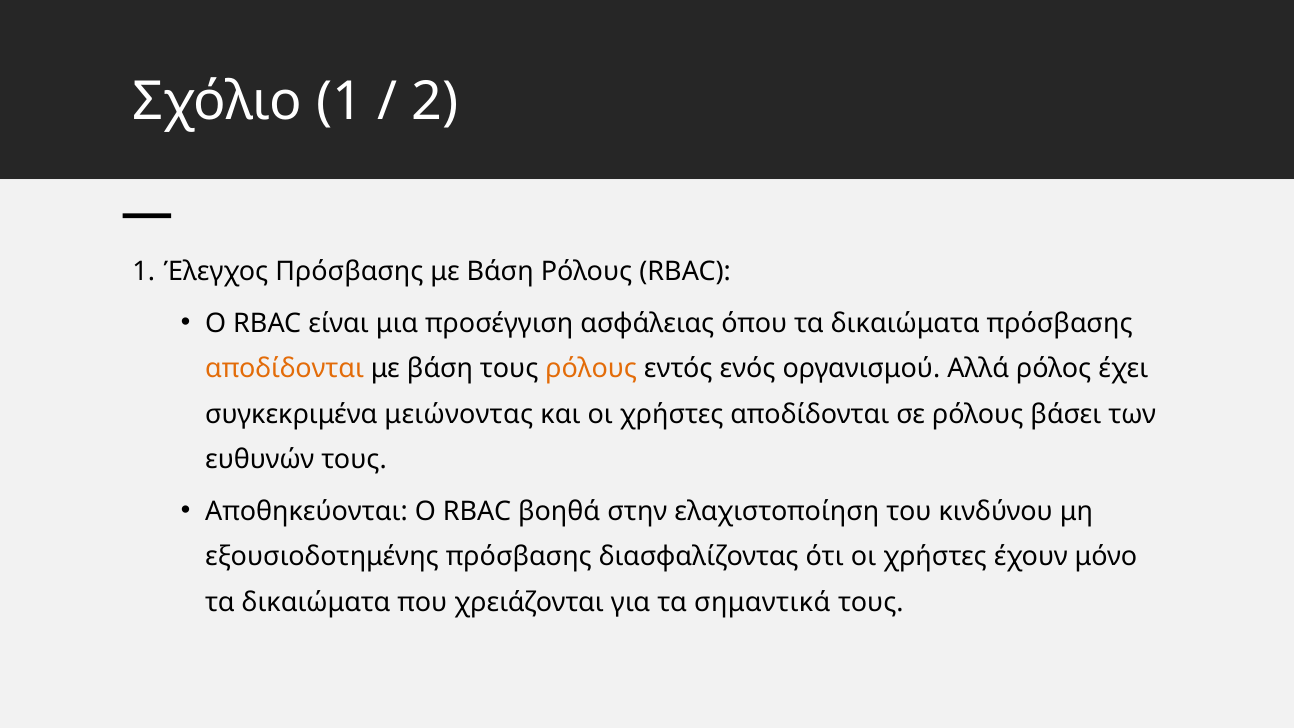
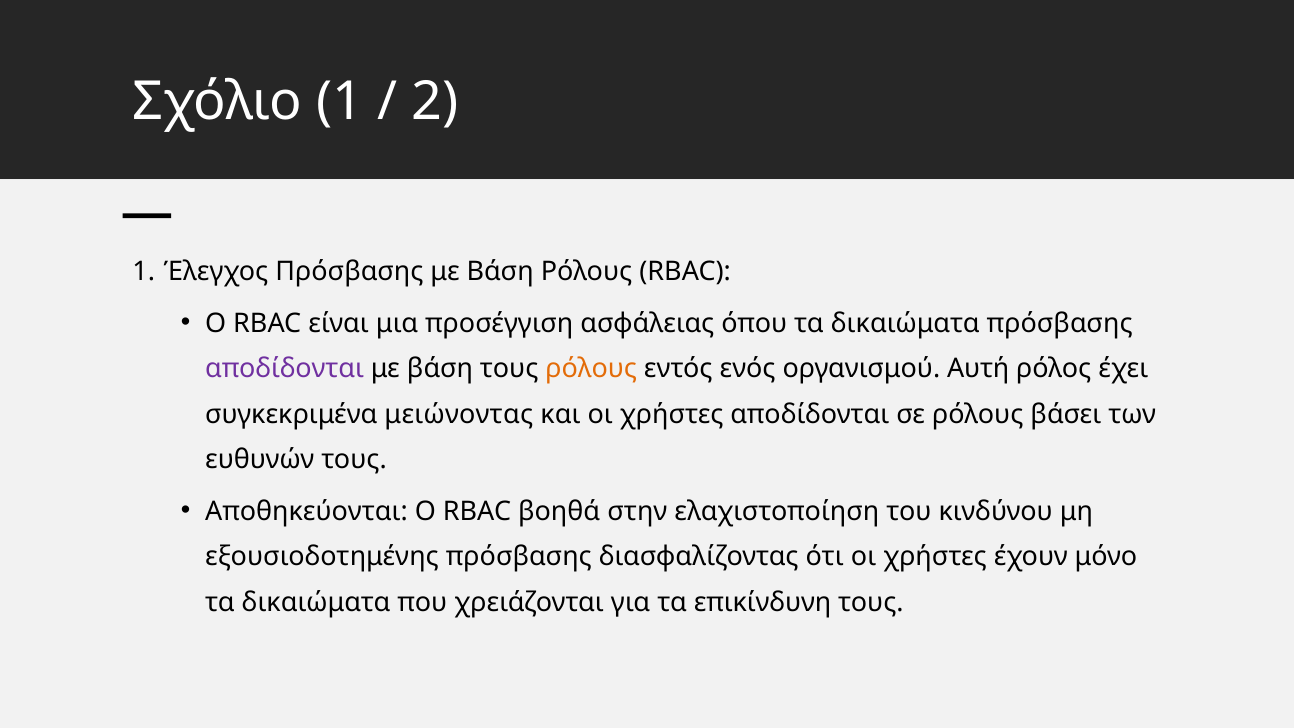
αποδίδονται colour: orange -> purple (285, 369)
Αλλά: Αλλά -> Αυτή (978, 369)
σημαντικά: σημαντικά -> επικίνδυνη (763, 602)
